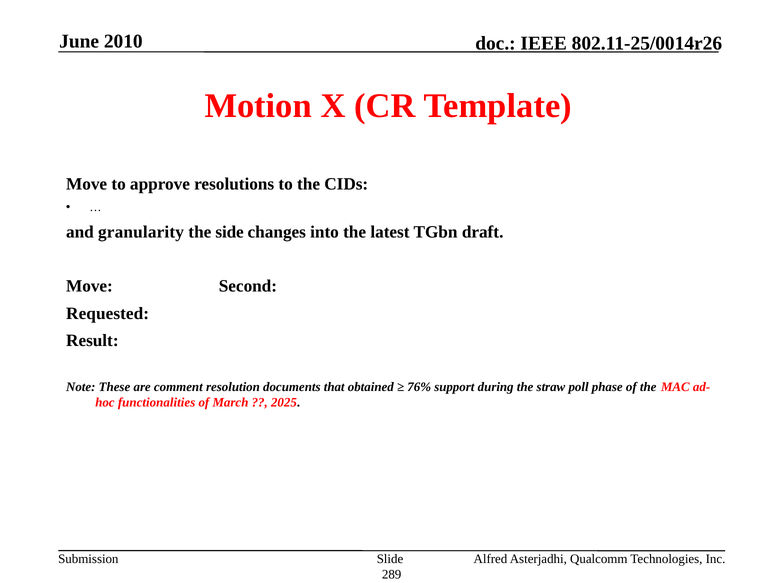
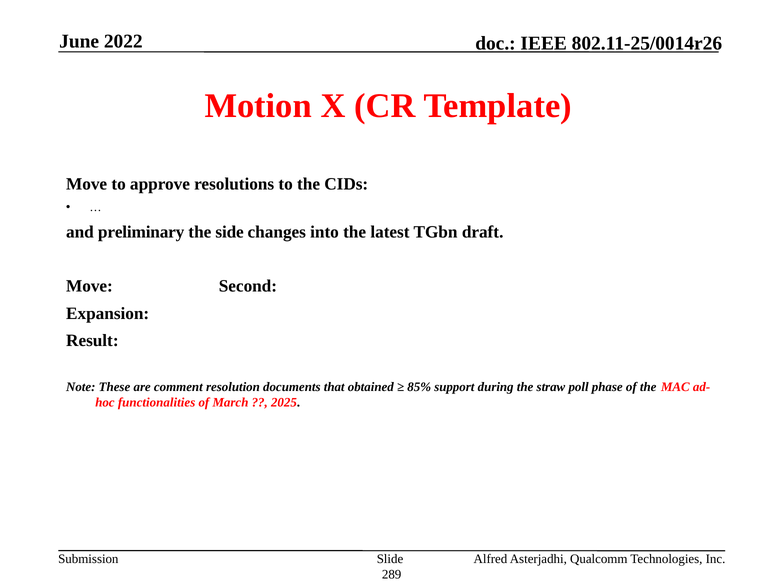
2010: 2010 -> 2022 (123, 41)
granularity: granularity -> preliminary (141, 232)
Requested: Requested -> Expansion (108, 313)
76%: 76% -> 85% (419, 387)
